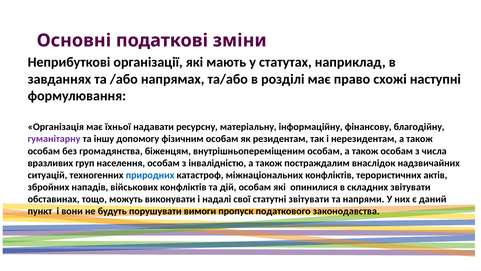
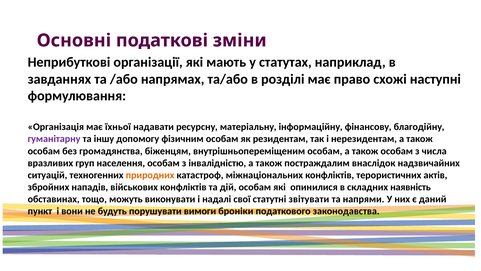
природних colour: blue -> orange (150, 175)
складних звітувати: звітувати -> наявність (411, 187)
пропуск: пропуск -> броніки (236, 211)
